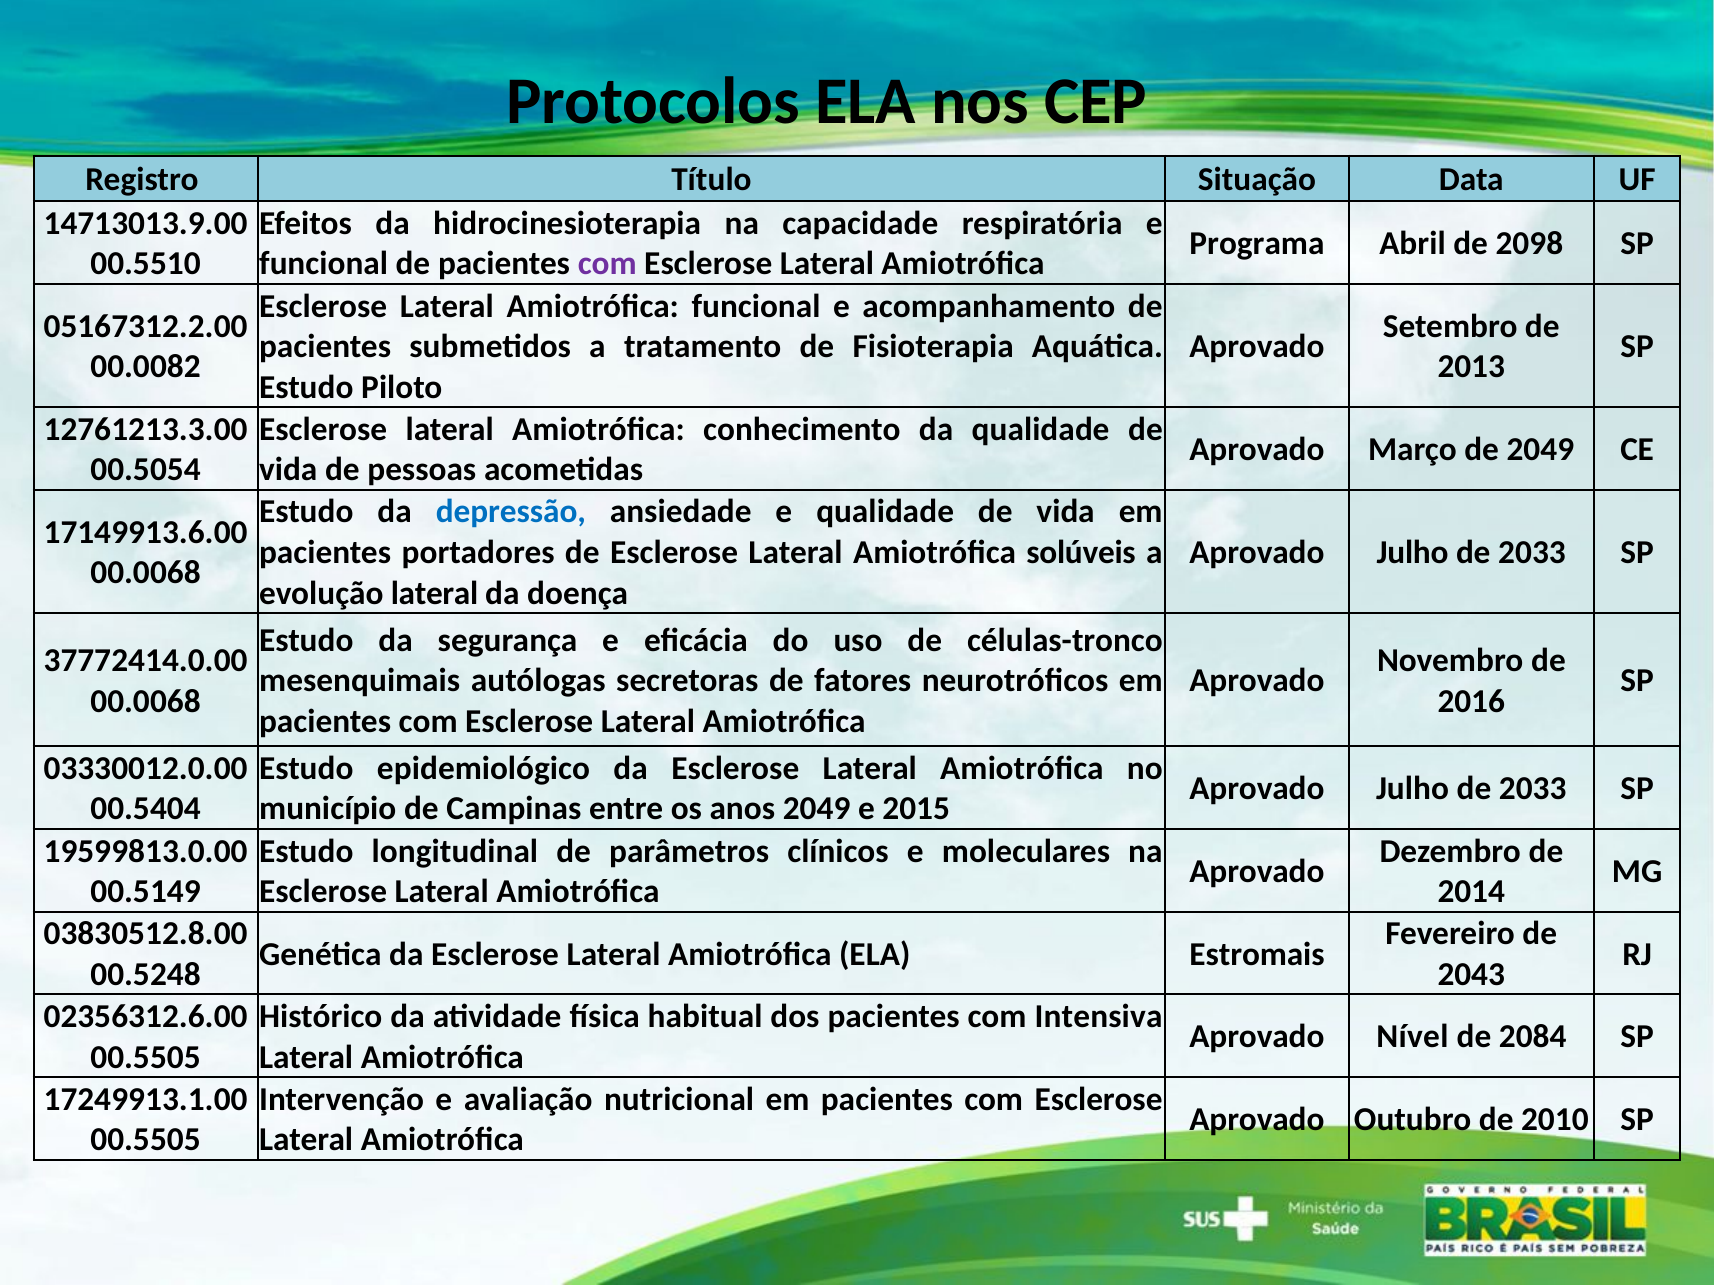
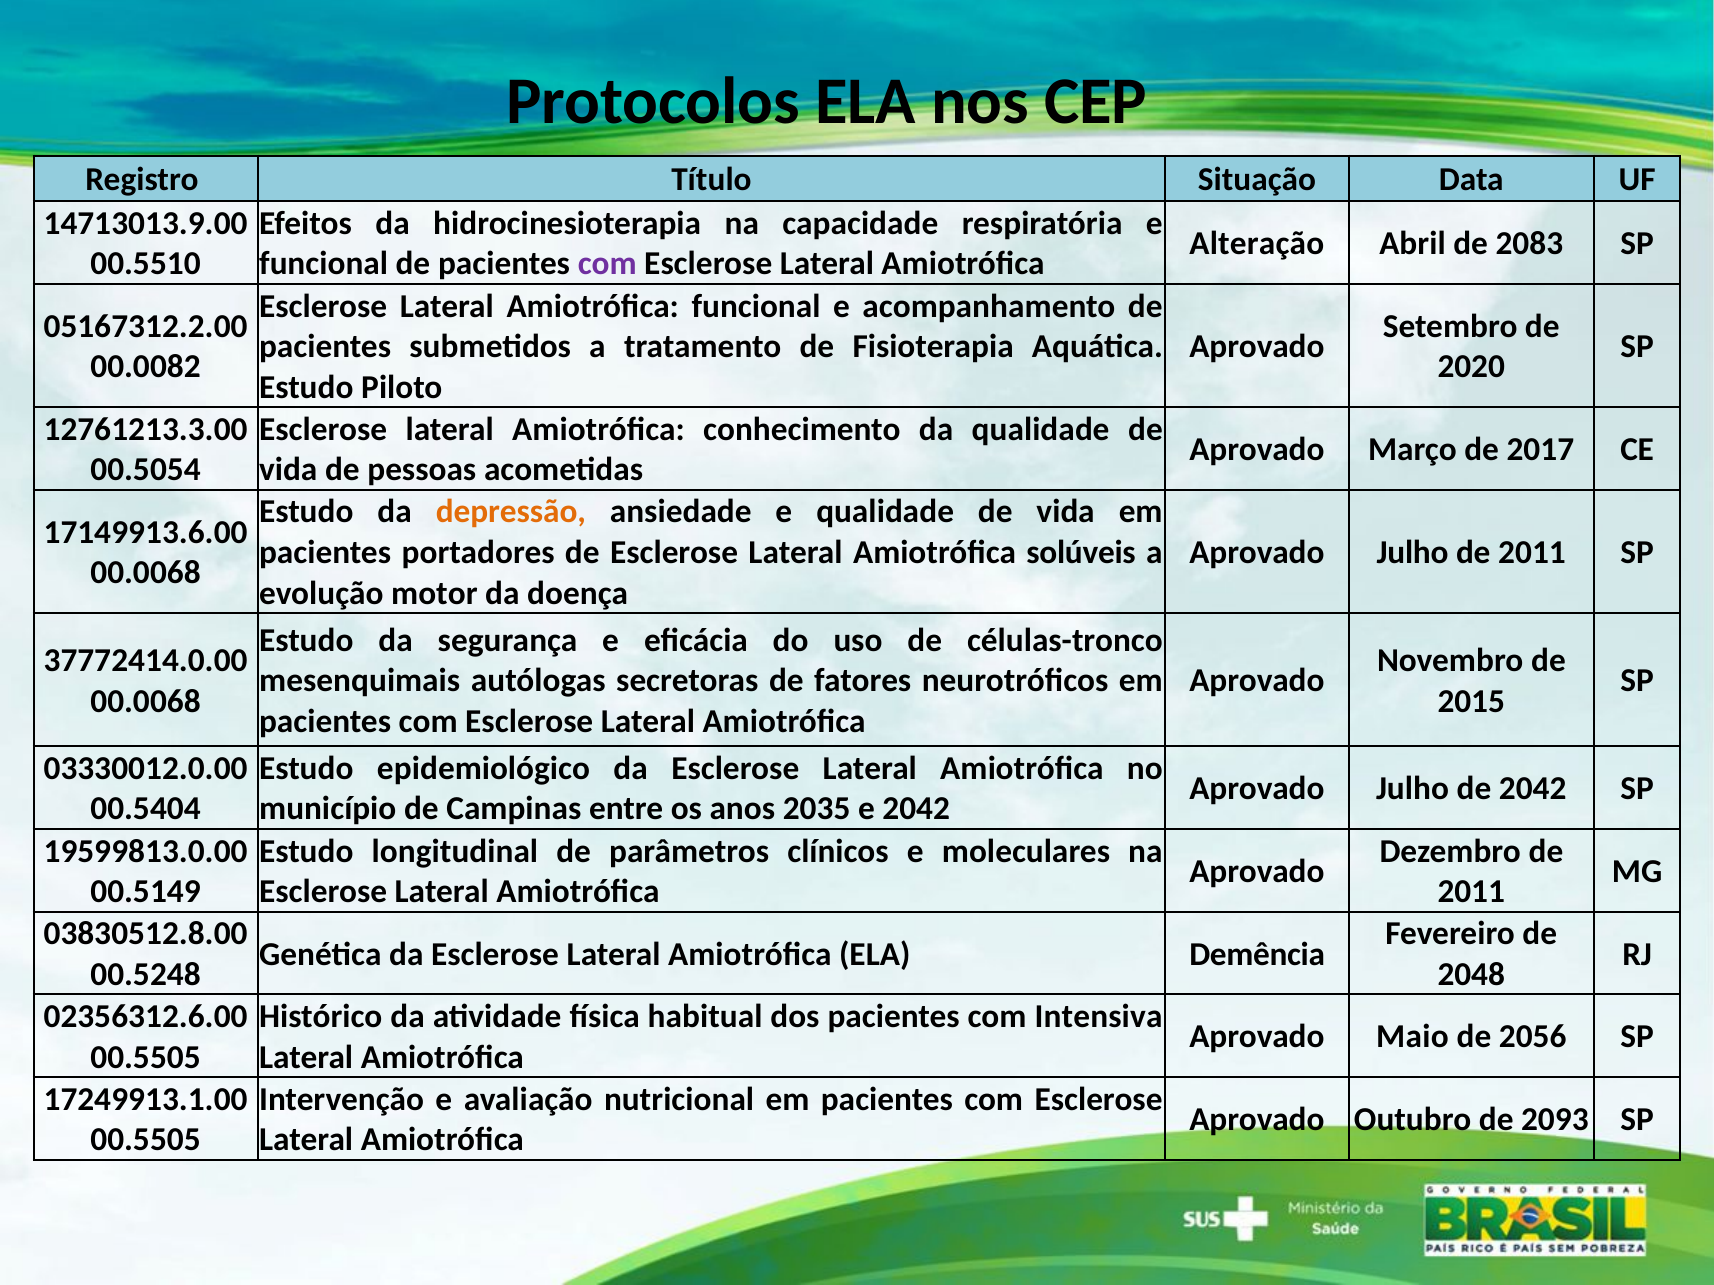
Programa: Programa -> Alteração (1257, 244)
2098: 2098 -> 2083 (1529, 244)
2013: 2013 -> 2020 (1471, 367)
de 2049: 2049 -> 2017 (1540, 450)
depressão colour: blue -> orange (511, 512)
2033: 2033 -> 2011 (1532, 553)
evolução lateral: lateral -> motor (434, 593)
2016: 2016 -> 2015 (1471, 701)
2033: 2033 -> 2042 (1533, 789)
anos 2049: 2049 -> 2035 (817, 809)
e 2015: 2015 -> 2042 (916, 809)
2014: 2014 -> 2011 (1471, 892)
Estromais: Estromais -> Demência (1257, 955)
2043: 2043 -> 2048 (1471, 975)
Nível: Nível -> Maio (1412, 1037)
2084: 2084 -> 2056 (1533, 1037)
2010: 2010 -> 2093 (1555, 1120)
